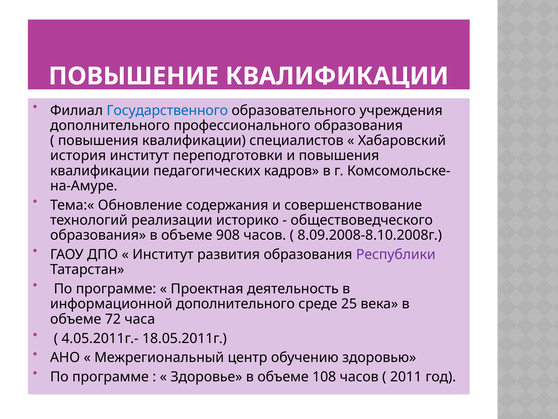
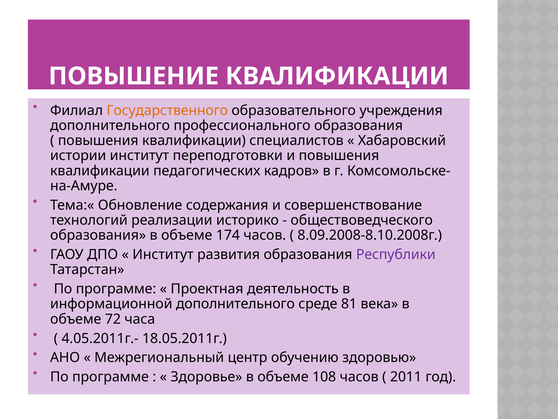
Государственного colour: blue -> orange (167, 110)
история: история -> истории (78, 156)
908: 908 -> 174 (228, 235)
25: 25 -> 81 (349, 304)
